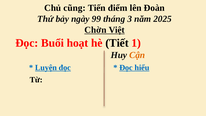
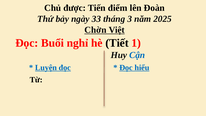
cũng: cũng -> được (75, 8)
99: 99 -> 33 (96, 19)
hoạt: hoạt -> nghỉ (78, 43)
Cận colour: orange -> blue (137, 55)
